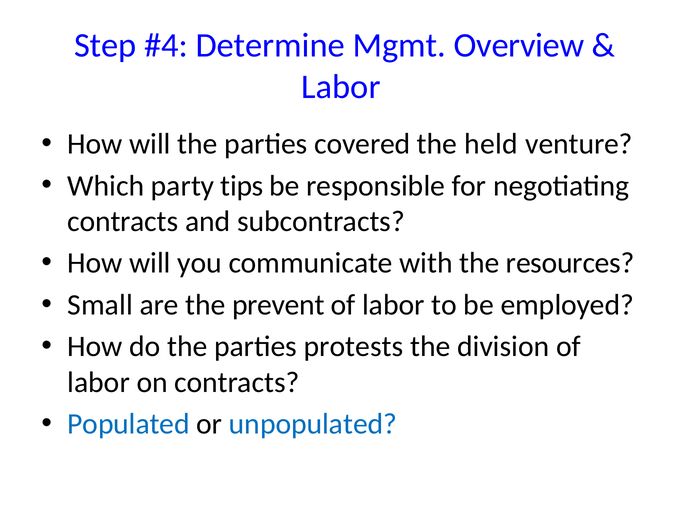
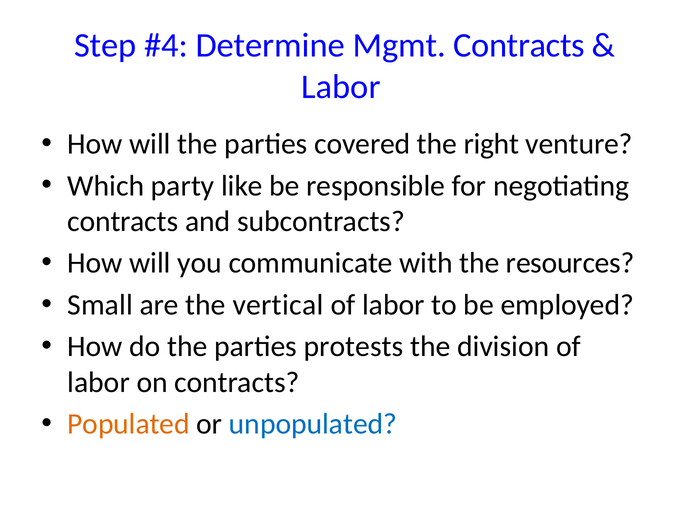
Mgmt Overview: Overview -> Contracts (519, 46)
held: held -> right (491, 144)
tips: tips -> like (242, 186)
prevent: prevent -> vertical (278, 305)
Populated colour: blue -> orange (128, 424)
